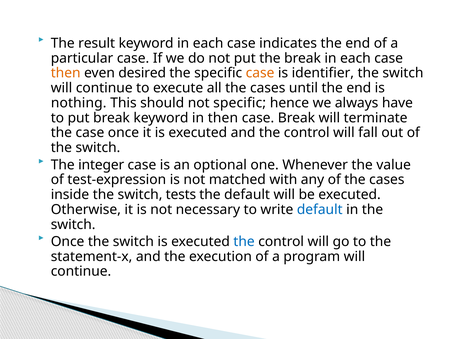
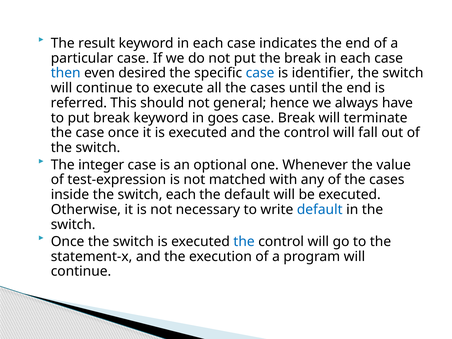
then colour: orange -> blue (66, 73)
case colour: orange -> blue (260, 73)
nothing: nothing -> referred (79, 103)
not specific: specific -> general (240, 103)
in then: then -> goes (223, 118)
switch tests: tests -> each (181, 195)
